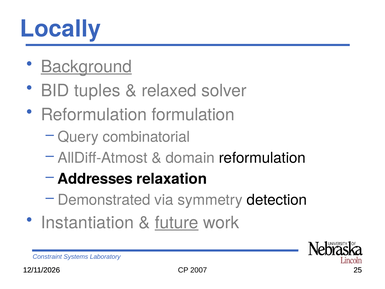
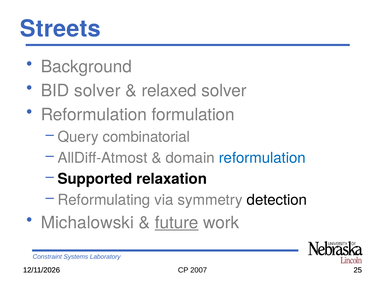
Locally: Locally -> Streets (60, 29)
Background underline: present -> none (86, 67)
BID tuples: tuples -> solver (97, 91)
reformulation colour: black -> blue (262, 158)
Addresses: Addresses -> Supported (95, 179)
Demonstrated: Demonstrated -> Reformulating (104, 200)
Instantiation: Instantiation -> Michalowski (87, 222)
